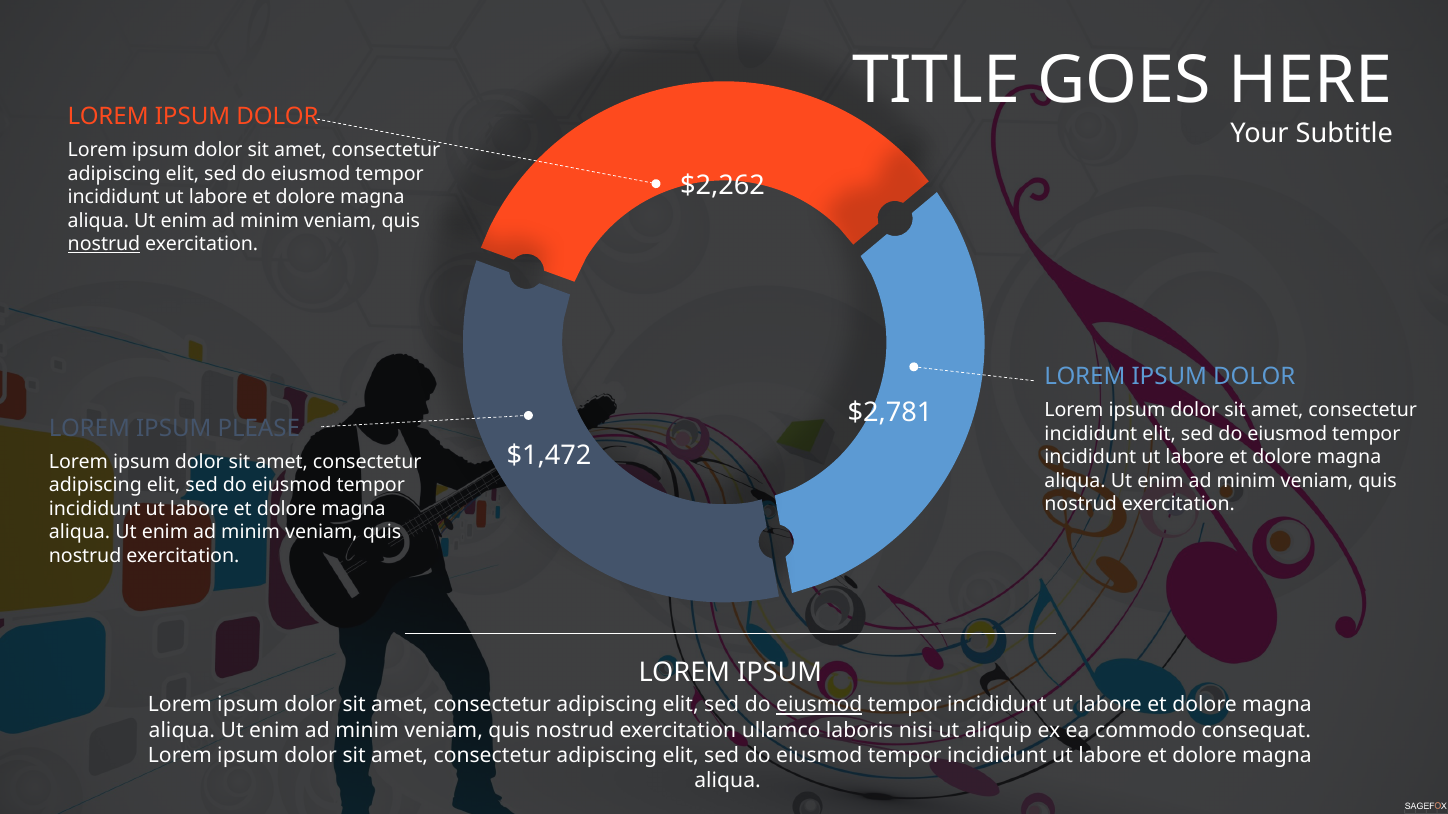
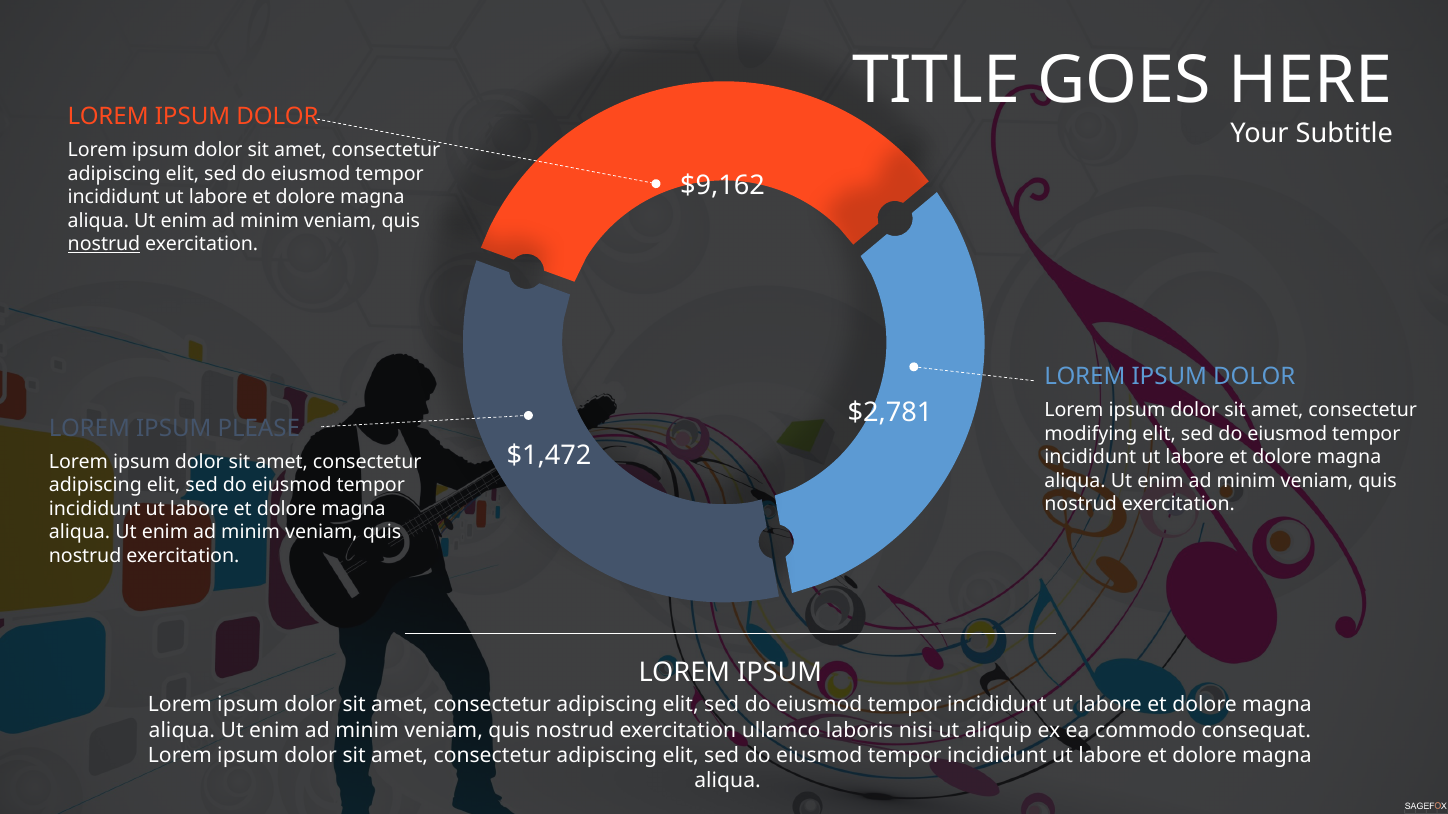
$2,262: $2,262 -> $9,162 (723, 185)
incididunt: incididunt -> modifying (1091, 434)
eiusmod underline: present -> none (819, 705)
